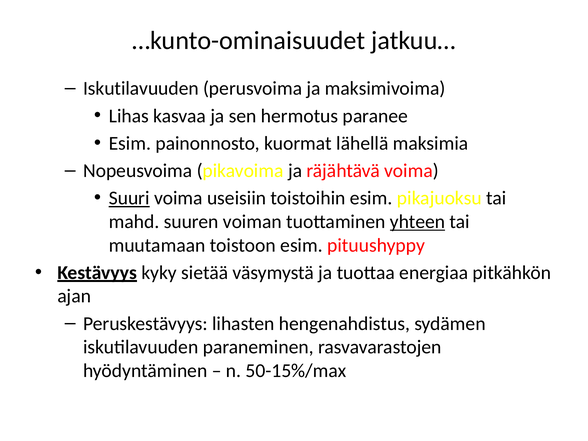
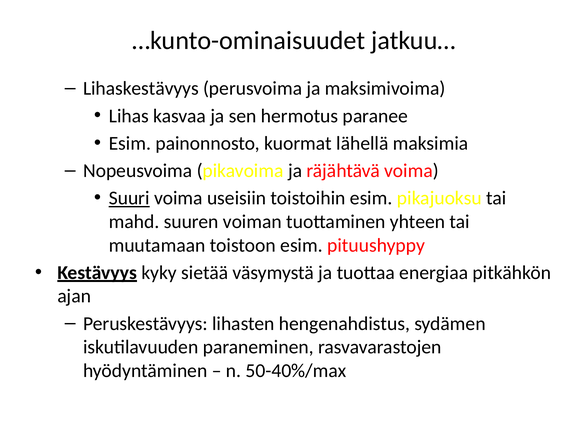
Iskutilavuuden: Iskutilavuuden -> Lihaskestävyys (141, 88)
yhteen underline: present -> none (418, 222)
50-15%/max: 50-15%/max -> 50-40%/max (296, 371)
